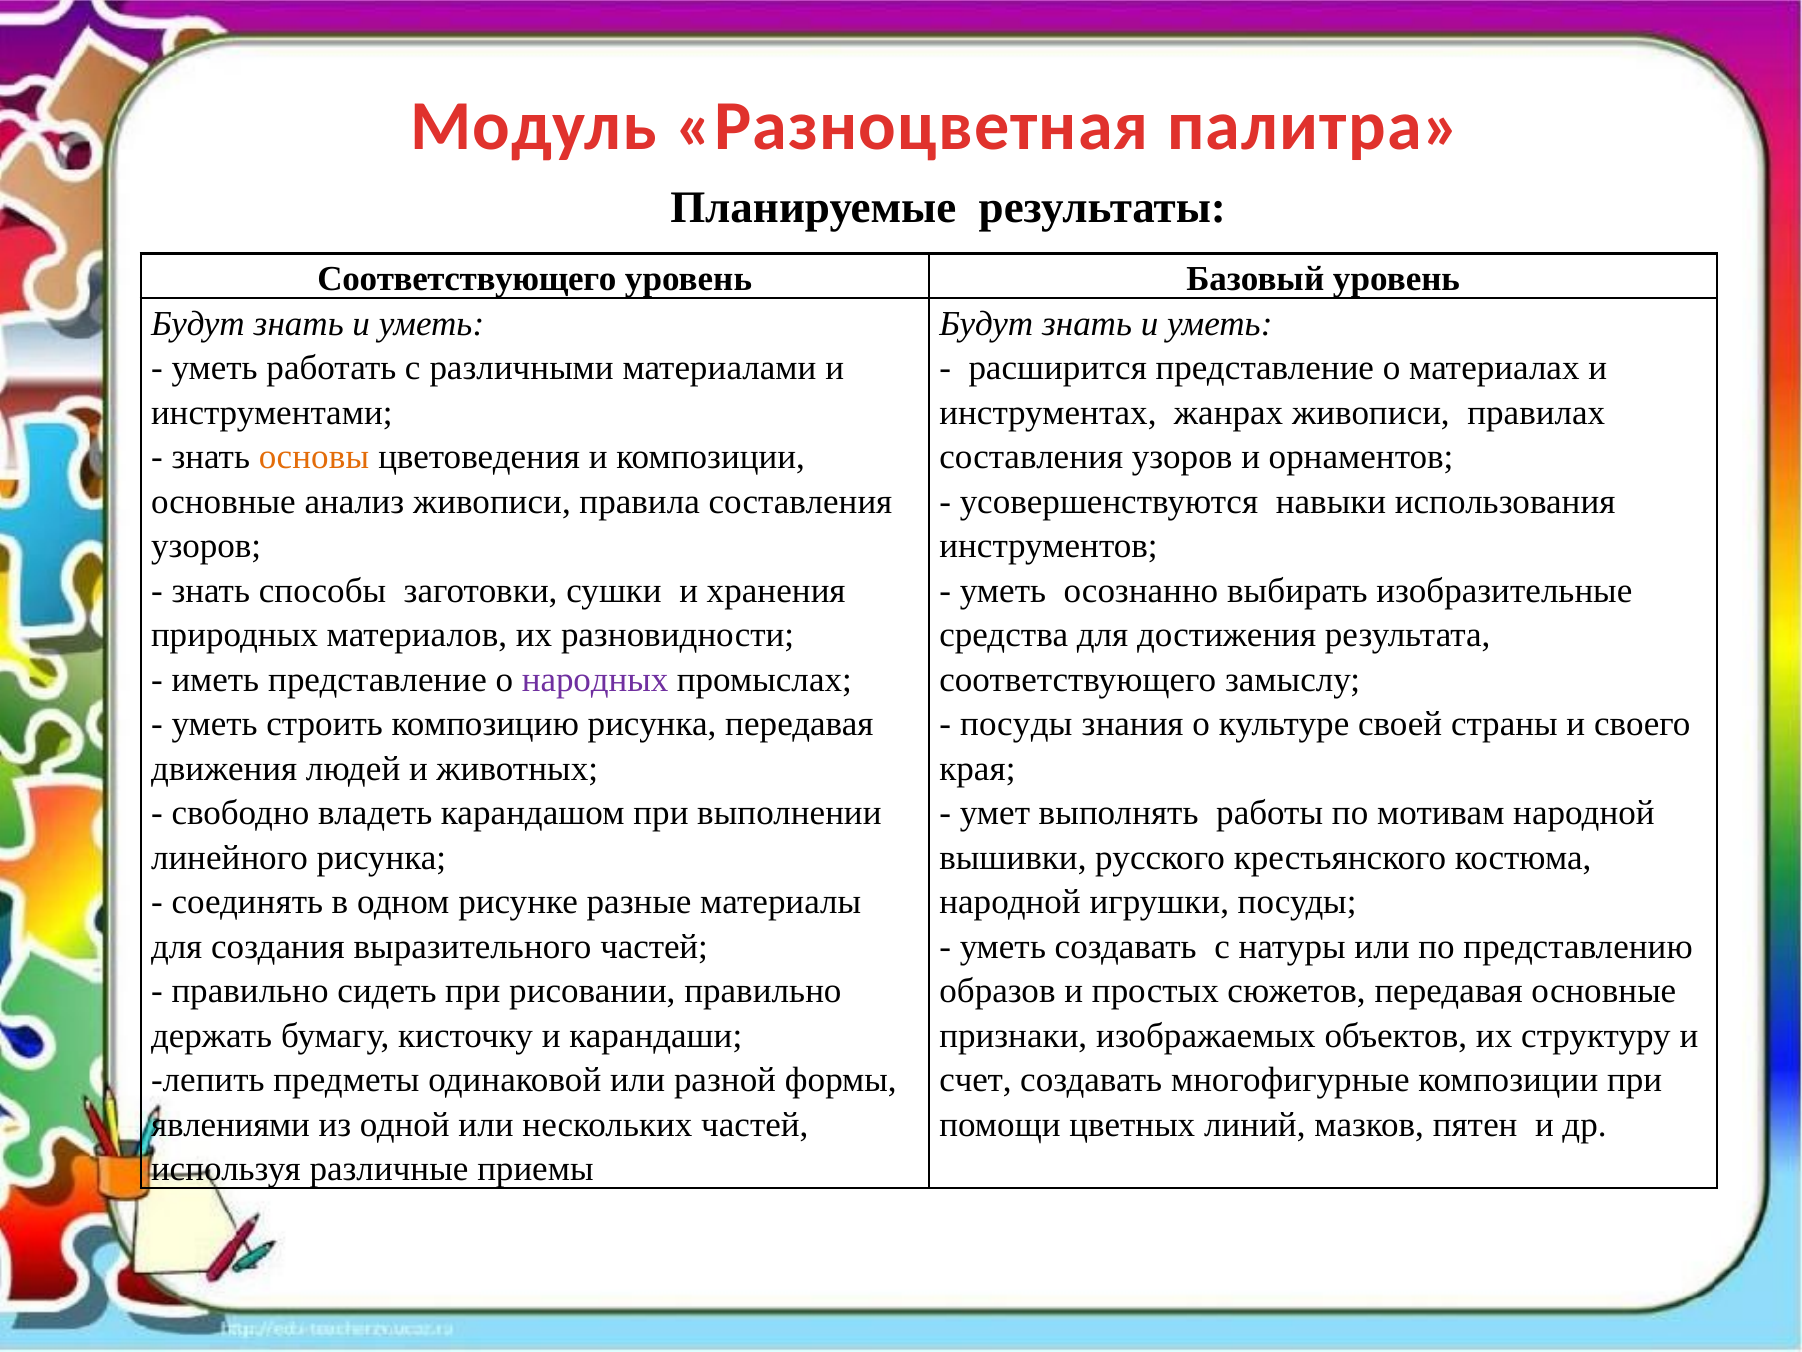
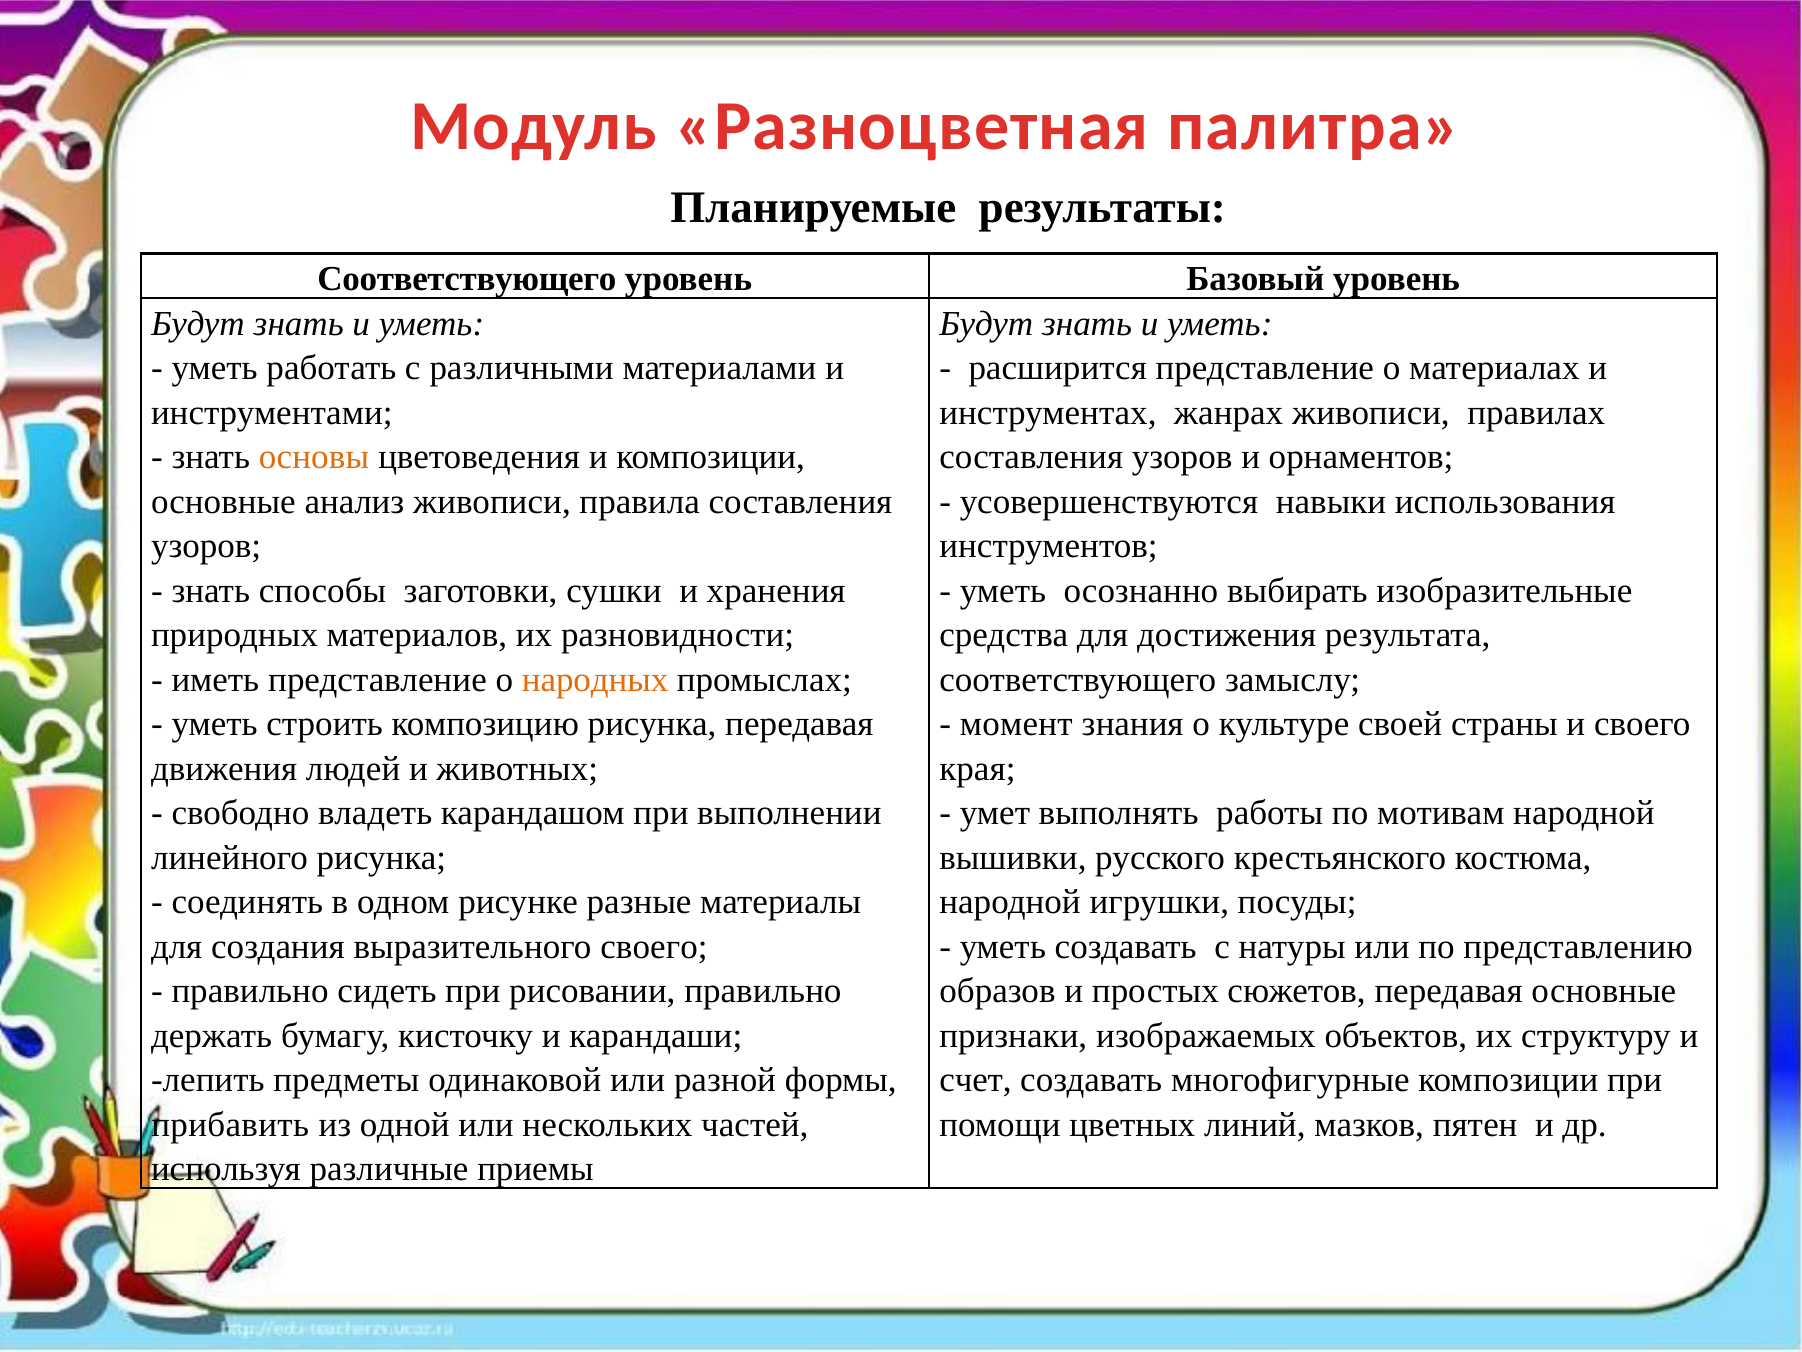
народных colour: purple -> orange (595, 679)
посуды: посуды -> момент (1016, 724)
выразительного частей: частей -> своего (654, 946)
явлениями: явлениями -> прибавить (230, 1124)
